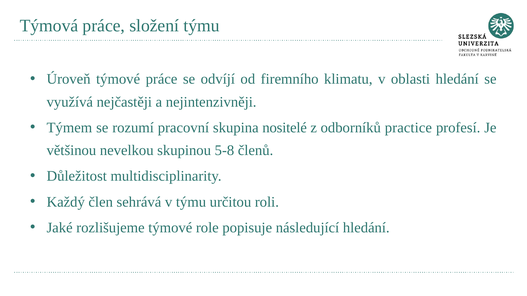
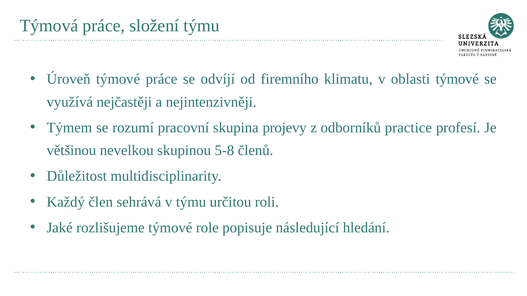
oblasti hledání: hledání -> týmové (457, 79)
nositelé: nositelé -> projevy (285, 128)
